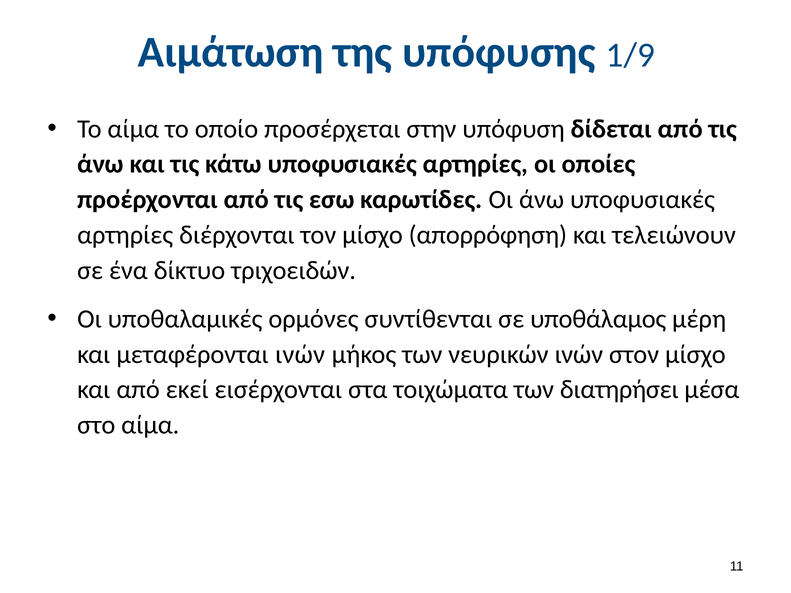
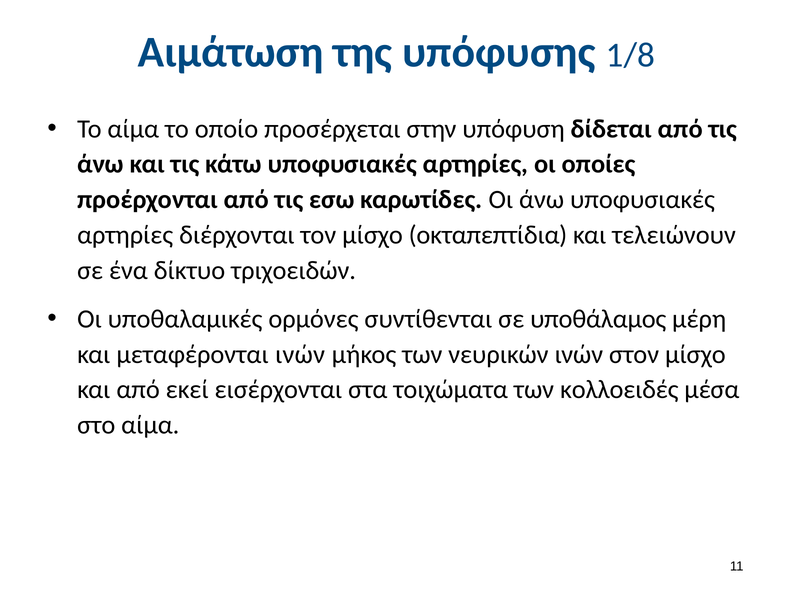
1/9: 1/9 -> 1/8 (630, 55)
απορρόφηση: απορρόφηση -> οκταπεπτίδια (488, 235)
διατηρήσει: διατηρήσει -> κολλοειδές (619, 390)
